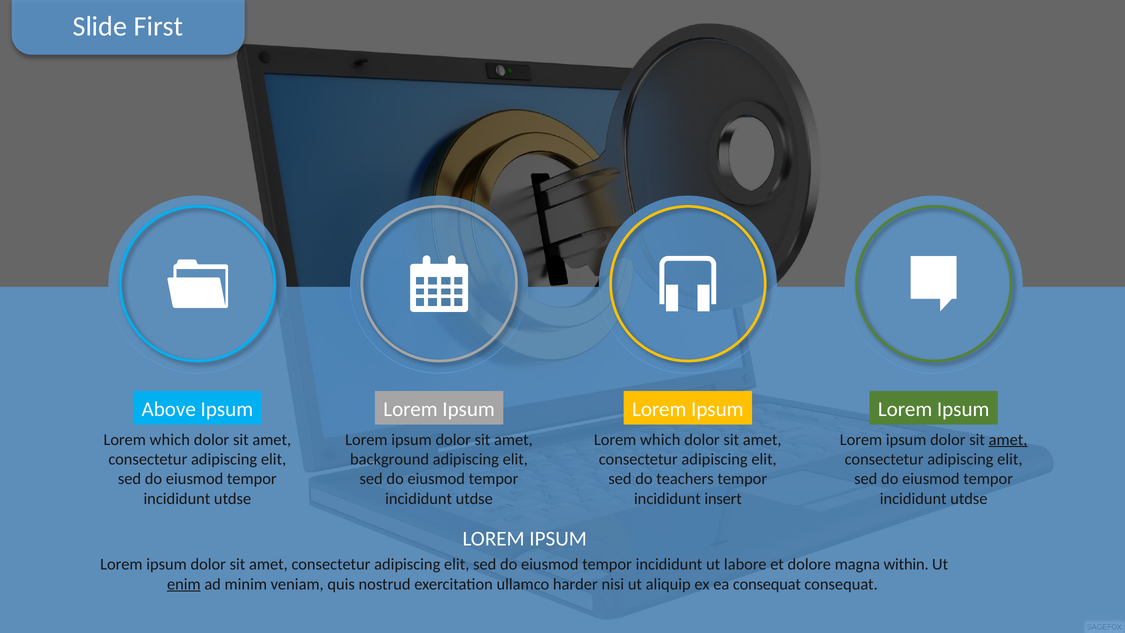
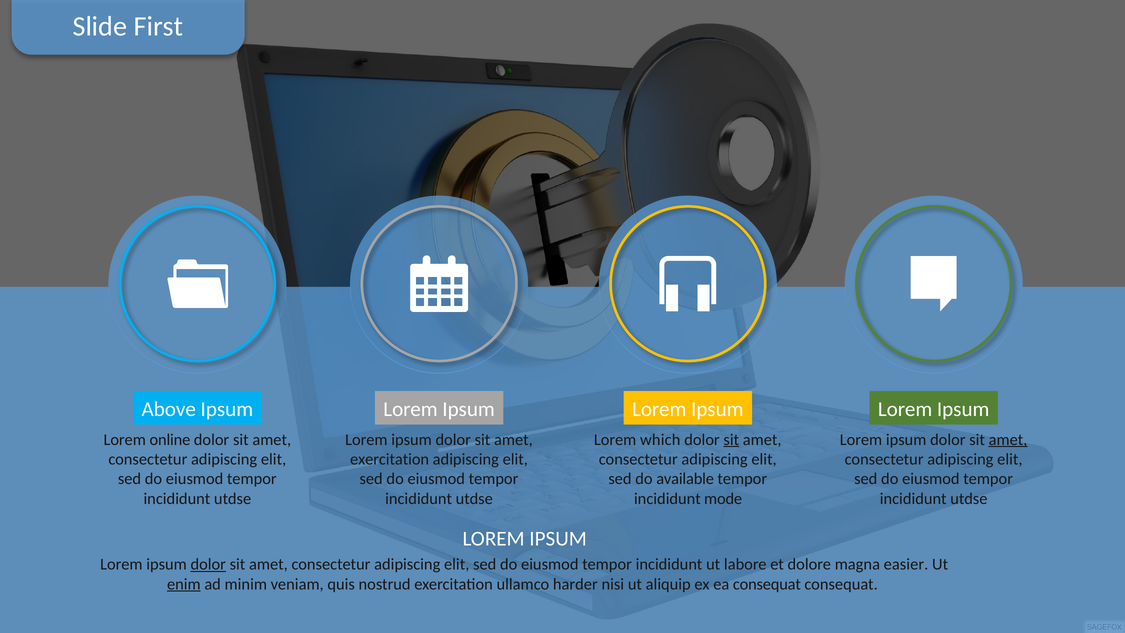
which: which -> online (170, 440)
sit underline: none -> present (731, 440)
background: background -> exercitation (390, 459)
teachers: teachers -> available (685, 479)
insert: insert -> mode (723, 499)
dolor underline: none -> present (208, 564)
within: within -> easier (906, 564)
